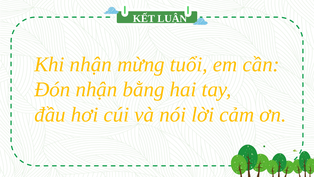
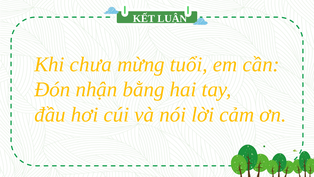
Khi nhận: nhận -> chưa (91, 64)
